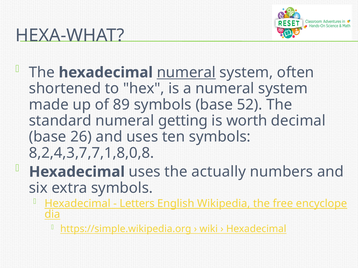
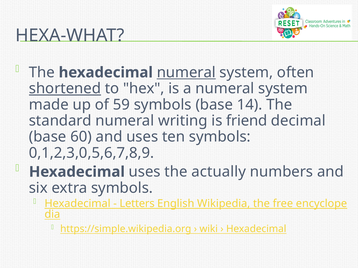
shortened underline: none -> present (65, 89)
89: 89 -> 59 (121, 105)
52: 52 -> 14 (250, 105)
getting: getting -> writing (183, 121)
worth: worth -> friend (247, 121)
26: 26 -> 60 (81, 137)
8,2,4,3,7,7,1,8,0,8: 8,2,4,3,7,7,1,8,0,8 -> 0,1,2,3,0,5,6,7,8,9 (92, 153)
